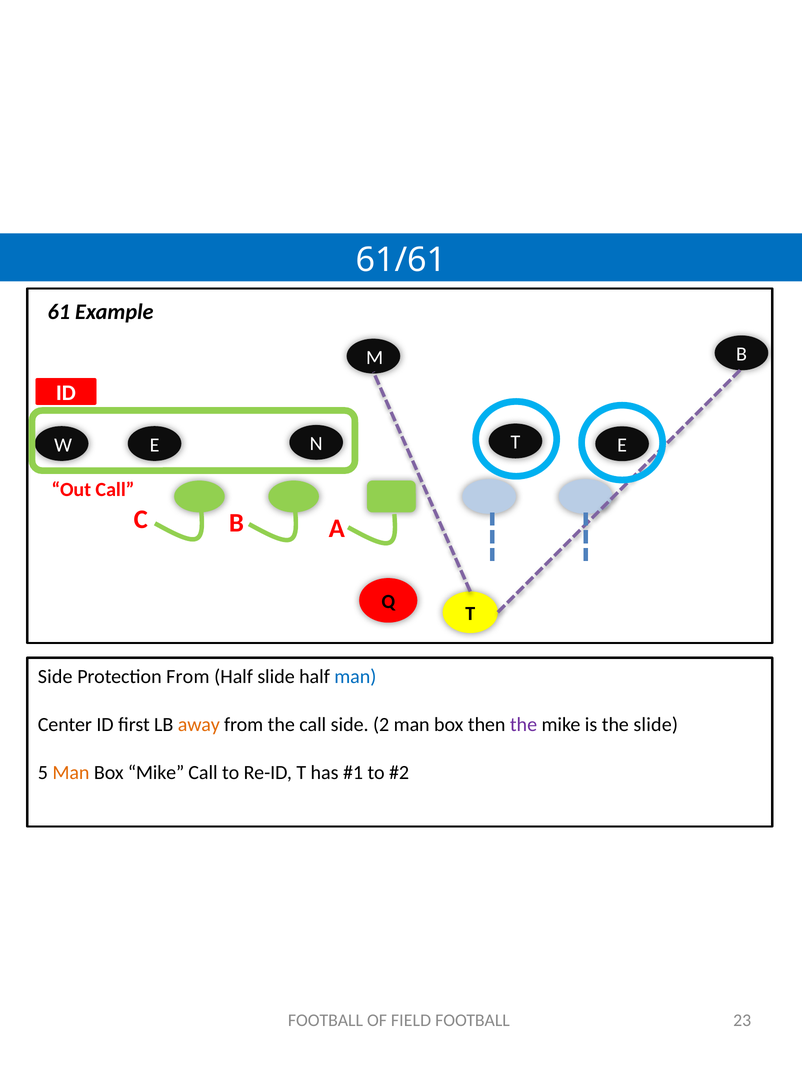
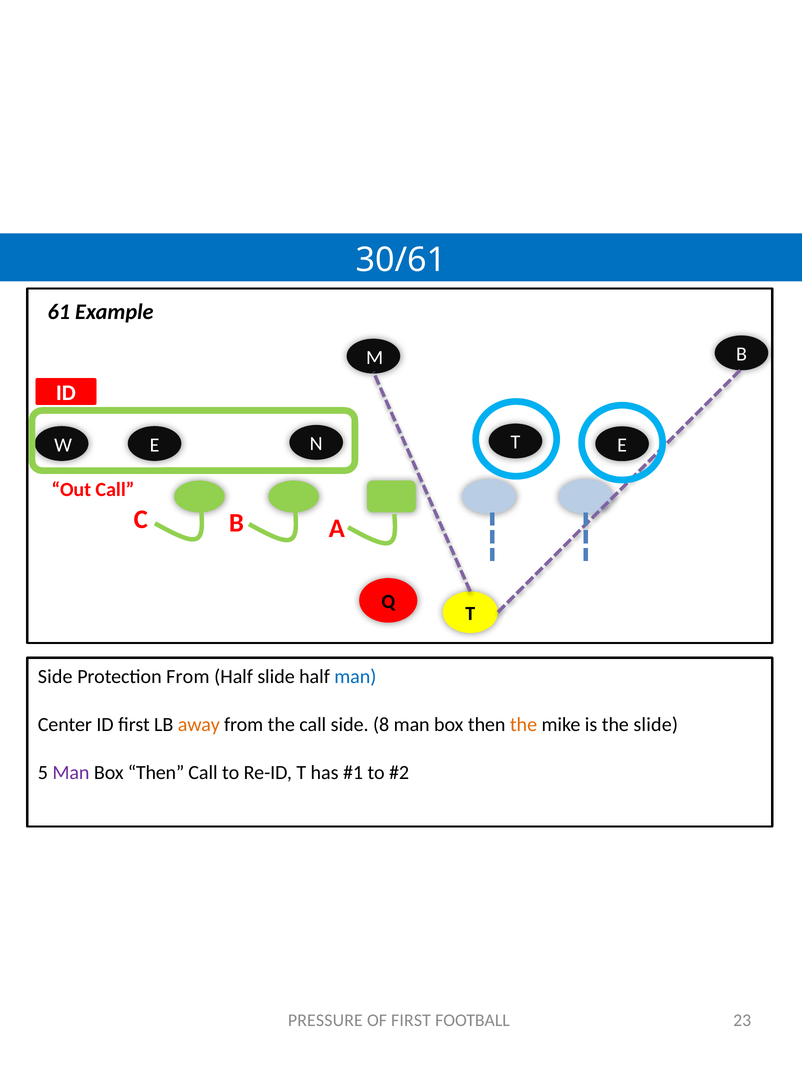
61/61: 61/61 -> 30/61 (401, 260)
2: 2 -> 8 (381, 725)
the colour: purple -> orange (524, 725)
Man colour: orange -> purple (71, 773)
Mike: Mike -> Then (156, 773)
FOOTBALL: FOOTBALL -> PRESSURE (325, 1021)
OF FIELD: FIELD -> FIRST (411, 1021)
